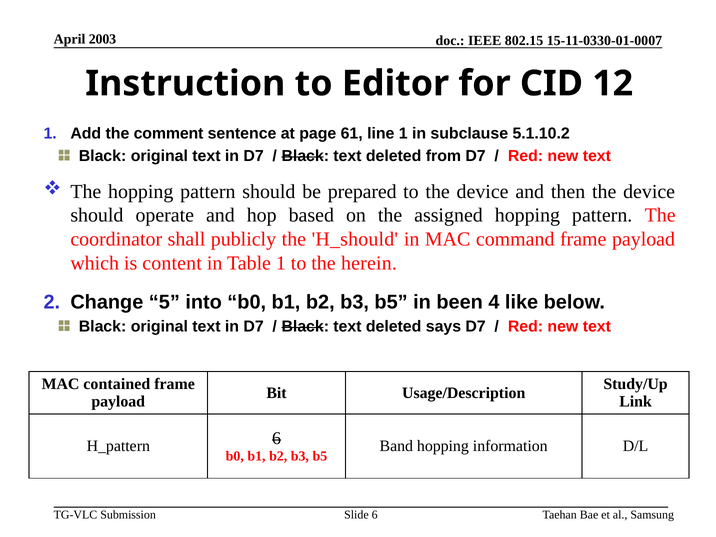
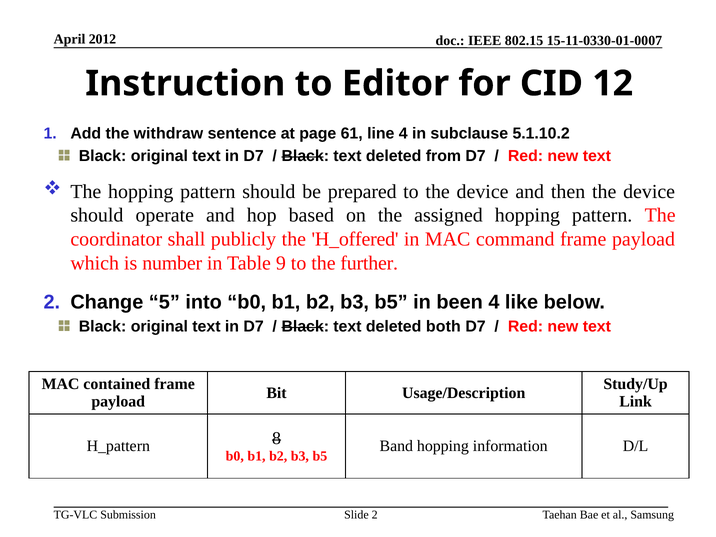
2003: 2003 -> 2012 (102, 39)
comment: comment -> withdraw (168, 134)
line 1: 1 -> 4 (403, 134)
H_should: H_should -> H_offered (355, 239)
content: content -> number (172, 263)
Table 1: 1 -> 9 (281, 263)
herein: herein -> further (369, 263)
says: says -> both (443, 327)
H_pattern 6: 6 -> 8 (277, 439)
Slide 6: 6 -> 2 (375, 515)
